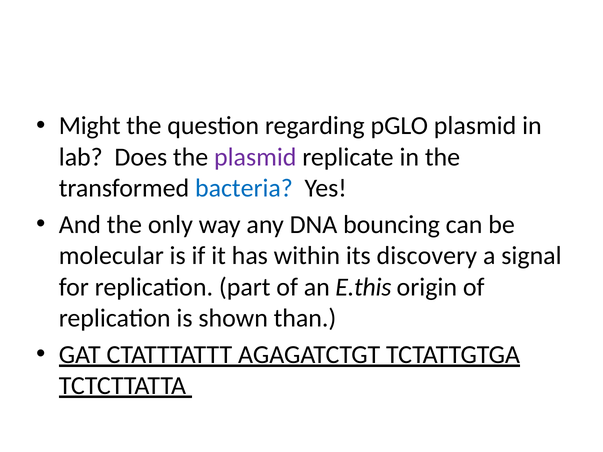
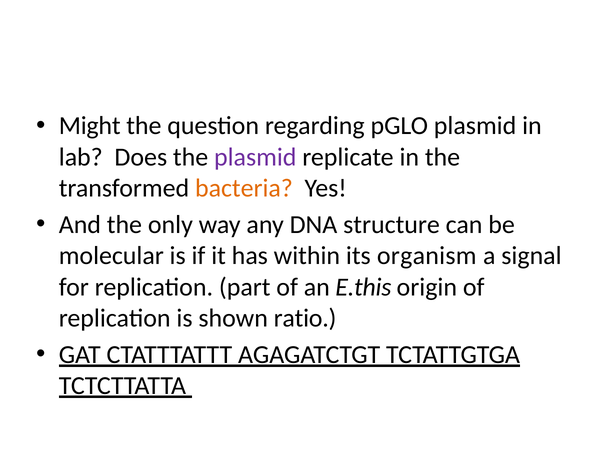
bacteria colour: blue -> orange (244, 188)
bouncing: bouncing -> structure (392, 225)
discovery: discovery -> organism (427, 256)
than: than -> ratio (305, 318)
